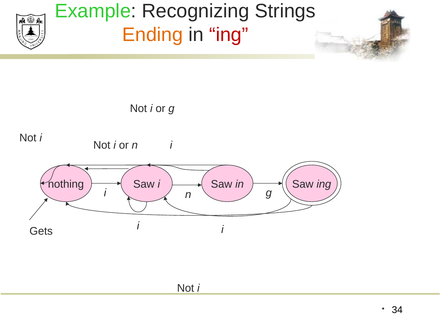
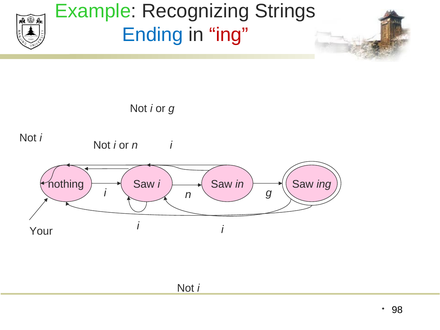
Ending colour: orange -> blue (153, 35)
Gets: Gets -> Your (41, 231)
34: 34 -> 98 (397, 310)
